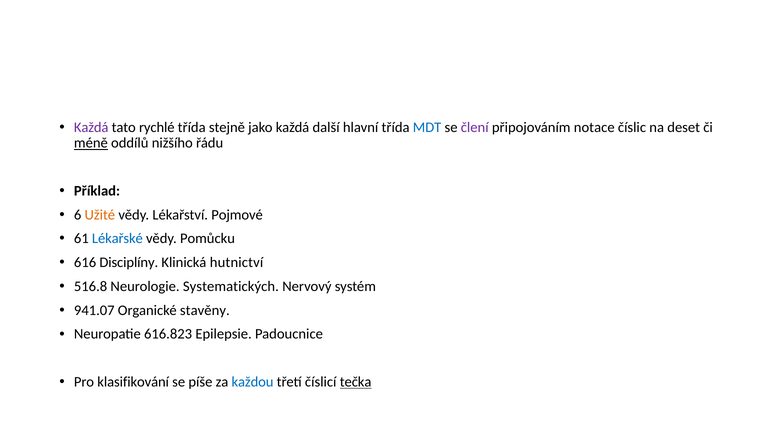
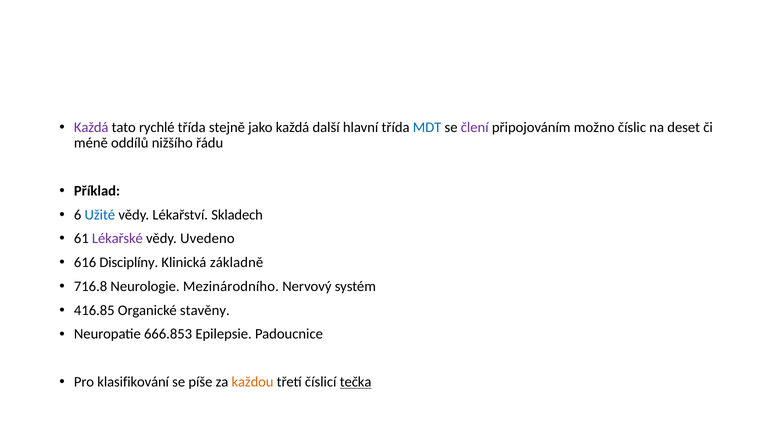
notace: notace -> možno (594, 127)
méně underline: present -> none (91, 143)
Užité colour: orange -> blue (100, 215)
Pojmové: Pojmové -> Skladech (237, 215)
Lékařské colour: blue -> purple (117, 239)
Pomůcku: Pomůcku -> Uvedeno (207, 239)
hutnictví: hutnictví -> základně (237, 263)
516.8: 516.8 -> 716.8 (91, 287)
Systematických: Systematických -> Mezinárodního (231, 287)
941.07: 941.07 -> 416.85 (94, 310)
616.823: 616.823 -> 666.853 (168, 334)
každou colour: blue -> orange (253, 382)
